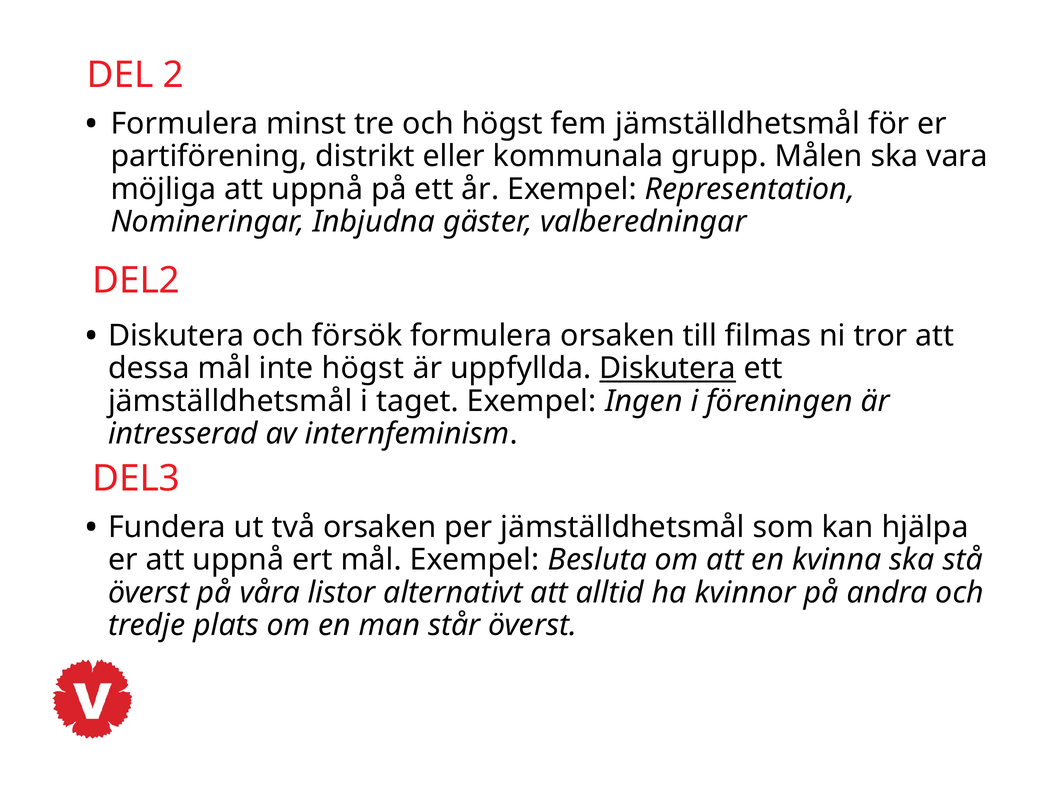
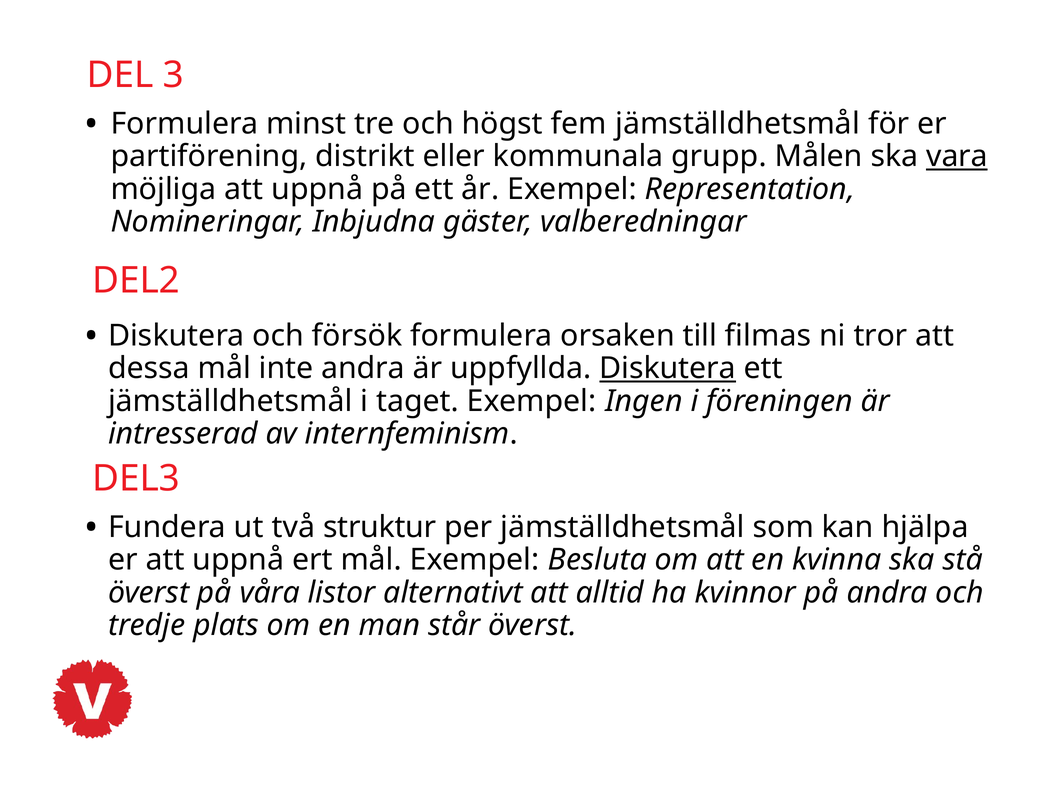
2: 2 -> 3 (174, 75)
vara underline: none -> present (957, 156)
inte högst: högst -> andra (363, 369)
två orsaken: orsaken -> struktur (380, 527)
